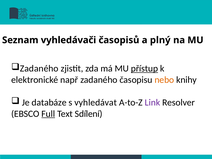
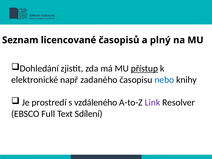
vyhledávači: vyhledávači -> licencované (69, 40)
Zadaného: Zadaného -> Dohledání (39, 68)
nebo colour: orange -> blue (164, 80)
databáze: databáze -> prostredí (49, 102)
vyhledávat: vyhledávat -> vzdáleného (96, 102)
Full underline: present -> none (48, 114)
